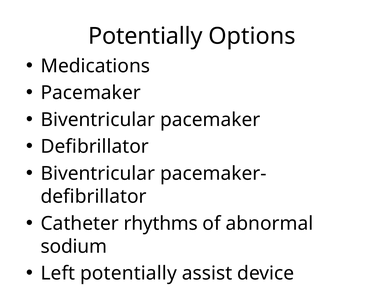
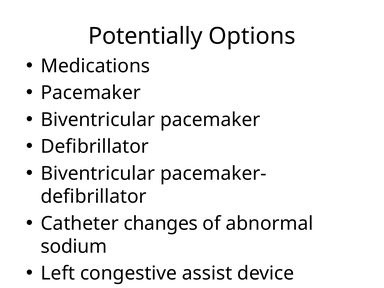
rhythms: rhythms -> changes (161, 223)
Left potentially: potentially -> congestive (128, 273)
